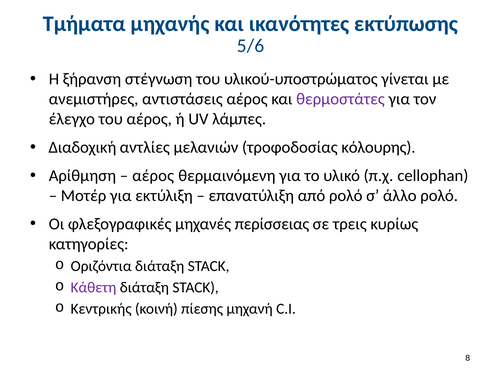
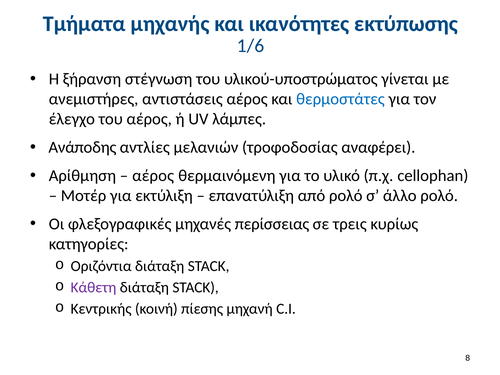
5/6: 5/6 -> 1/6 (251, 46)
θερμοστάτες colour: purple -> blue (340, 99)
Διαδοχική: Διαδοχική -> Ανάποδης (82, 147)
κόλουρης: κόλουρης -> αναφέρει (378, 147)
